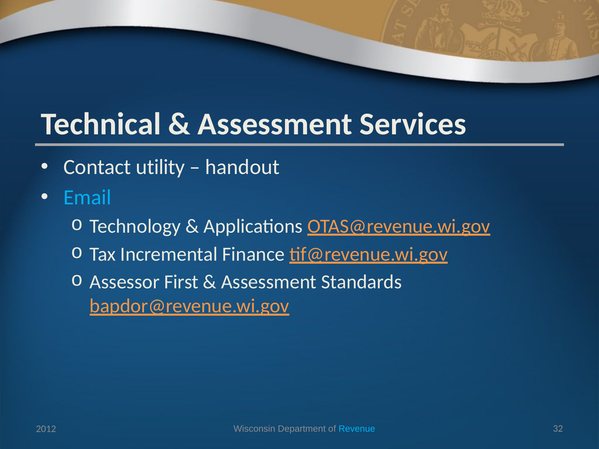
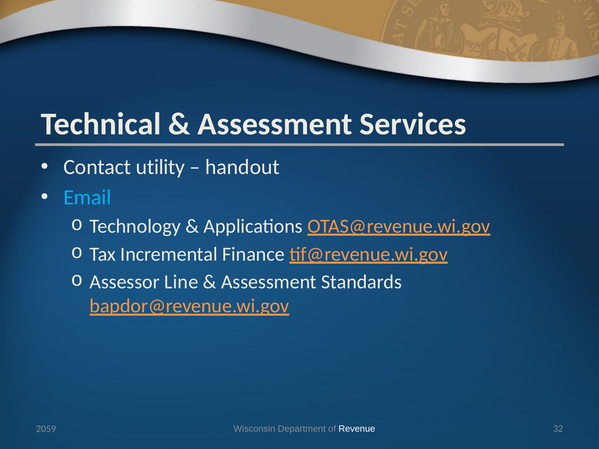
First: First -> Line (181, 282)
Revenue colour: light blue -> white (357, 429)
2012: 2012 -> 2059 (46, 429)
